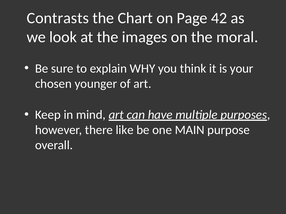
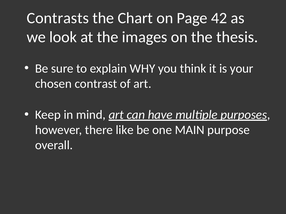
moral: moral -> thesis (237, 37)
younger: younger -> contrast (96, 84)
